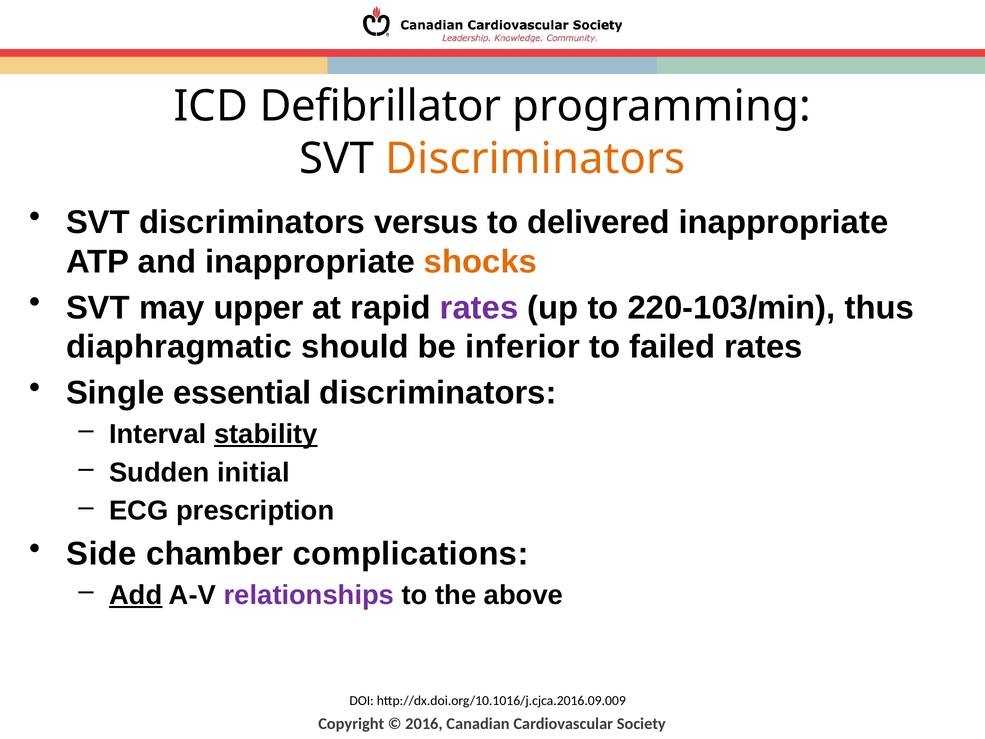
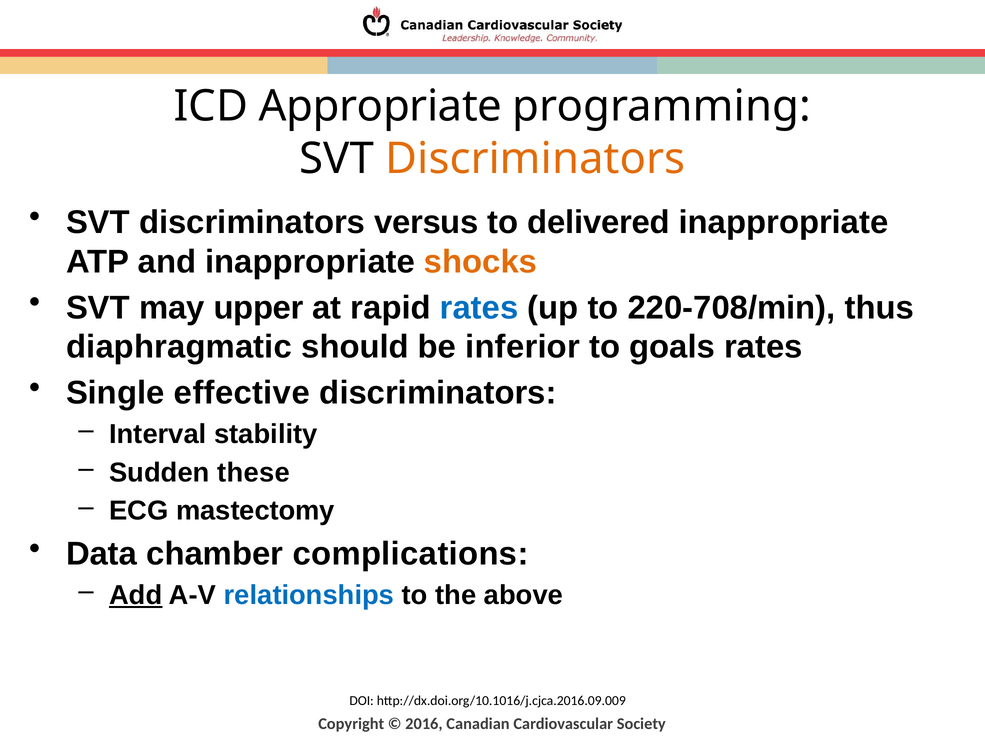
Defibrillator: Defibrillator -> Appropriate (380, 106)
rates colour: purple -> blue (479, 308)
220-103/min: 220-103/min -> 220-708/min (732, 308)
failed: failed -> goals (672, 347)
essential: essential -> effective (242, 393)
stability underline: present -> none (266, 434)
initial: initial -> these (254, 472)
prescription: prescription -> mastectomy (255, 511)
Side: Side -> Data (102, 554)
relationships colour: purple -> blue (309, 595)
